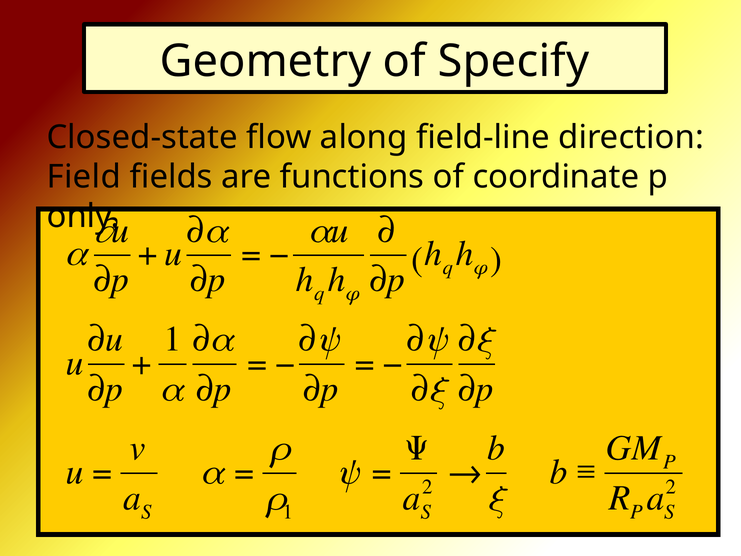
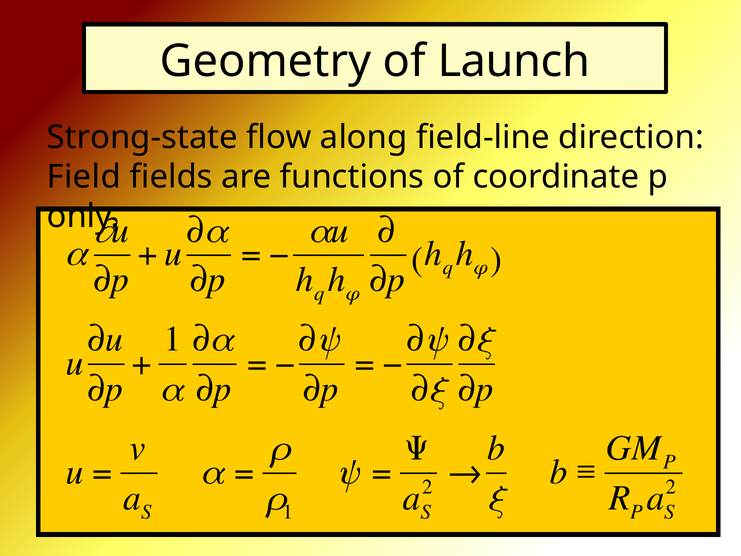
Specify: Specify -> Launch (514, 61)
Closed-state: Closed-state -> Strong-state (142, 137)
